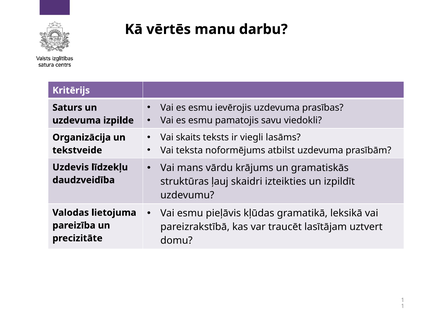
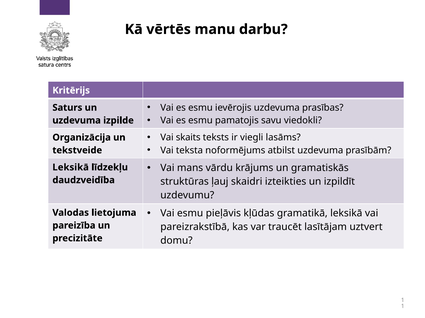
Uzdevis: Uzdevis -> Leksikā (71, 168)
